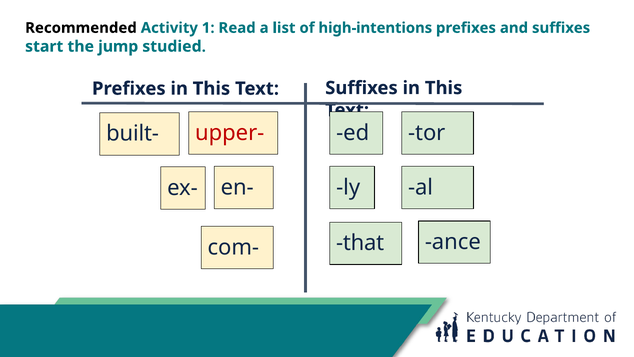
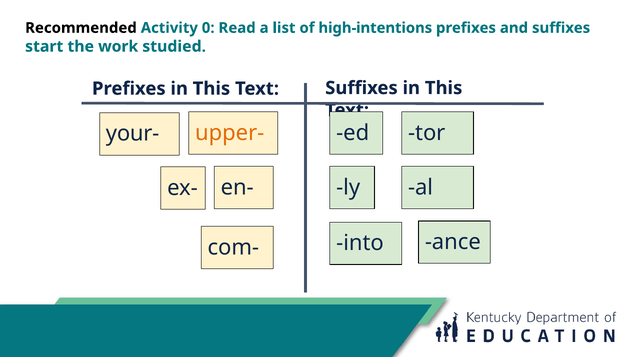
1: 1 -> 0 (208, 28)
jump: jump -> work (118, 46)
upper- colour: red -> orange (230, 133)
built-: built- -> your- (133, 134)
that: that -> into (360, 243)
